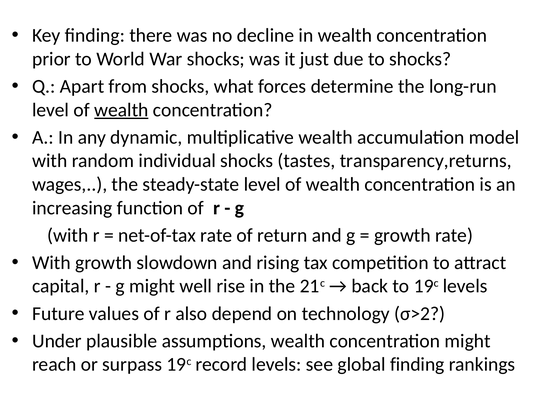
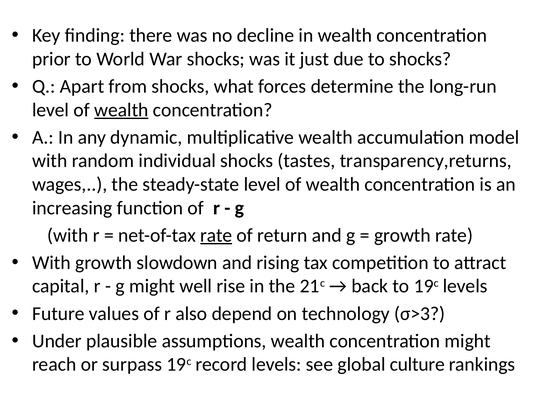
rate underline: none -> present (216, 236)
σ>2: σ>2 -> σ>3 (420, 314)
global finding: finding -> culture (417, 365)
